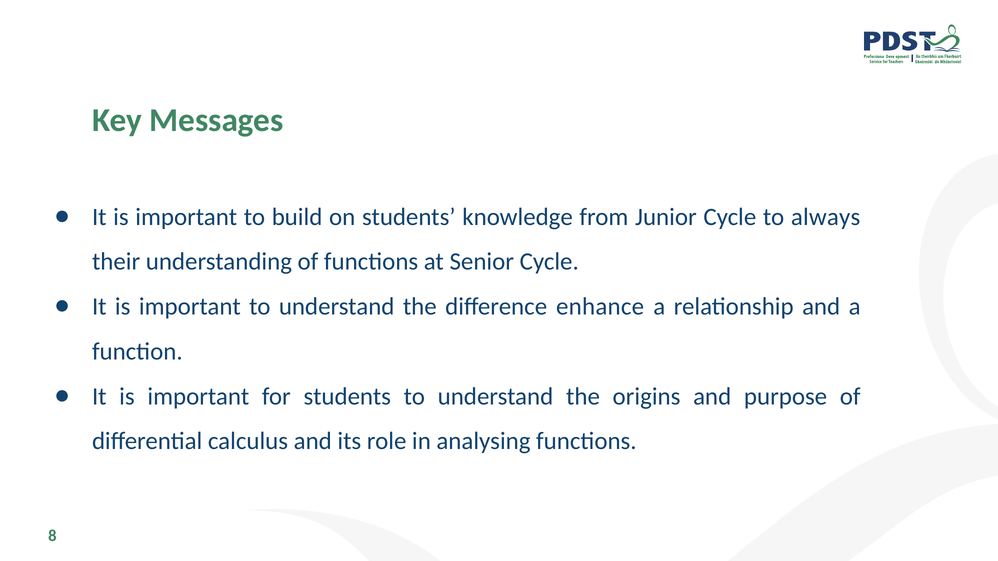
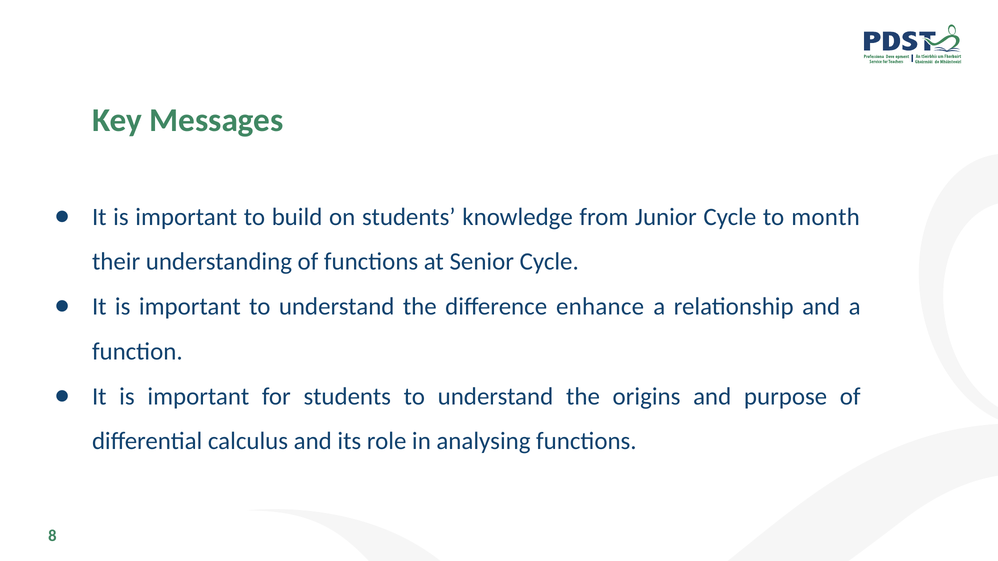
always: always -> month (826, 217)
